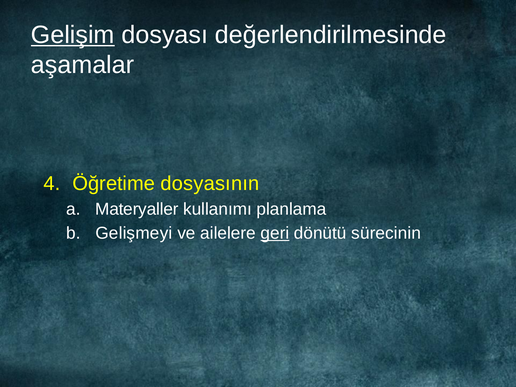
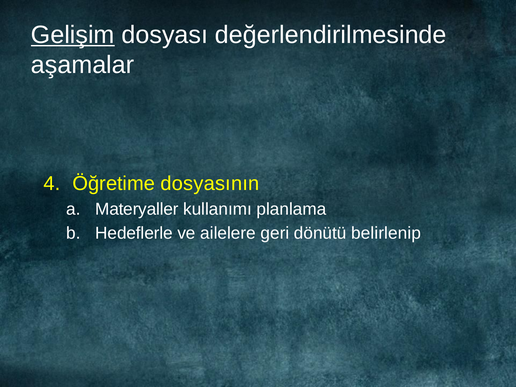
Gelişmeyi: Gelişmeyi -> Hedeflerle (134, 233)
geri underline: present -> none (275, 233)
sürecinin: sürecinin -> belirlenip (386, 233)
